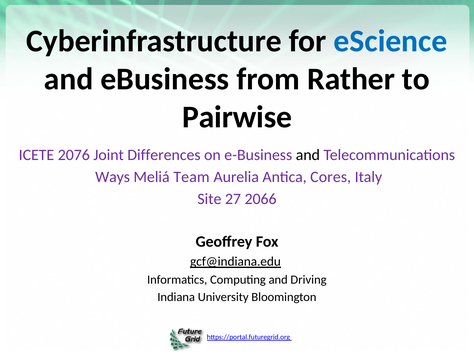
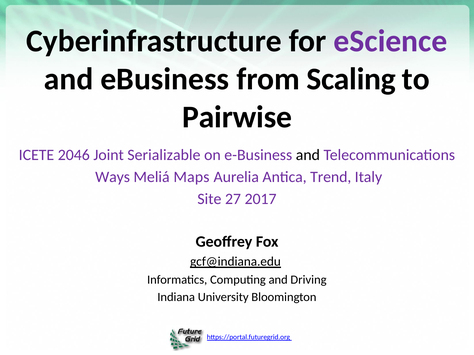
eScience colour: blue -> purple (391, 41)
Rather: Rather -> Scaling (351, 79)
2076: 2076 -> 2046 (74, 155)
Differences: Differences -> Serializable (164, 155)
Team: Team -> Maps (191, 177)
Cores: Cores -> Trend (331, 177)
2066: 2066 -> 2017 (261, 199)
